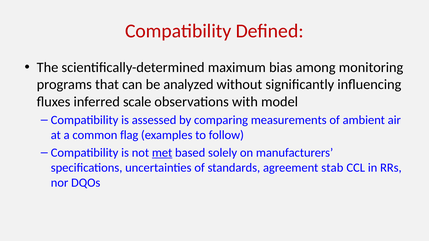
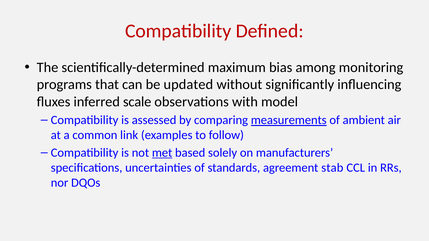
analyzed: analyzed -> updated (188, 85)
measurements underline: none -> present (289, 120)
flag: flag -> link (129, 135)
